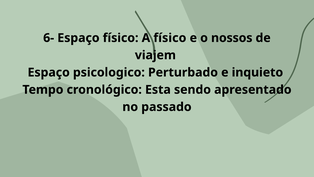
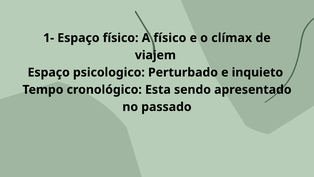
6-: 6- -> 1- (49, 38)
nossos: nossos -> clímax (232, 38)
